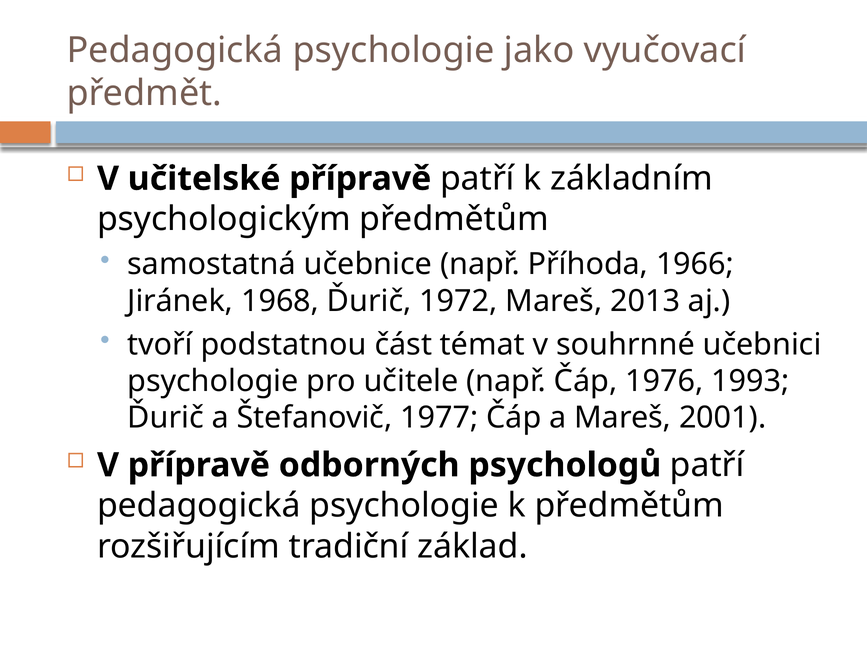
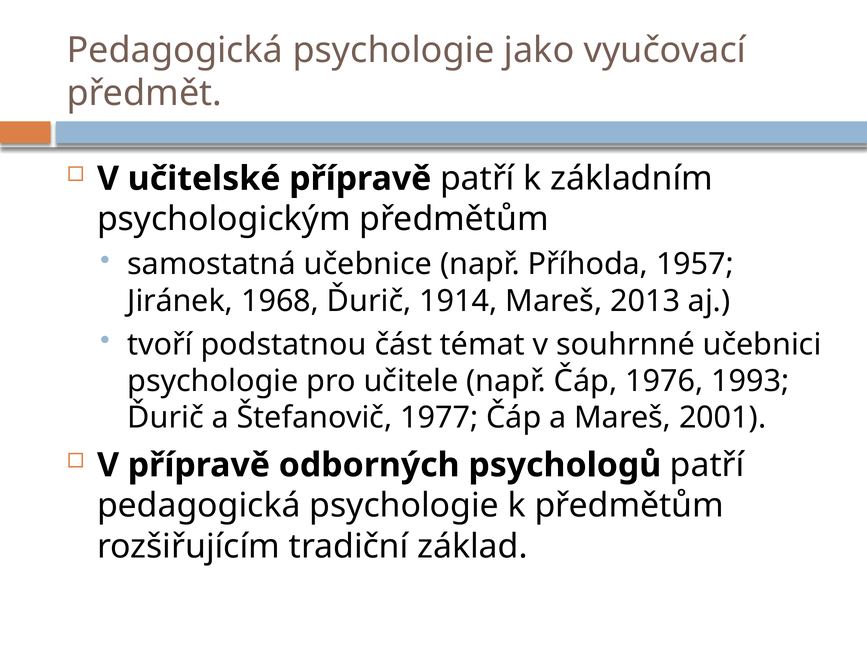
1966: 1966 -> 1957 (695, 264)
1972: 1972 -> 1914 (458, 301)
